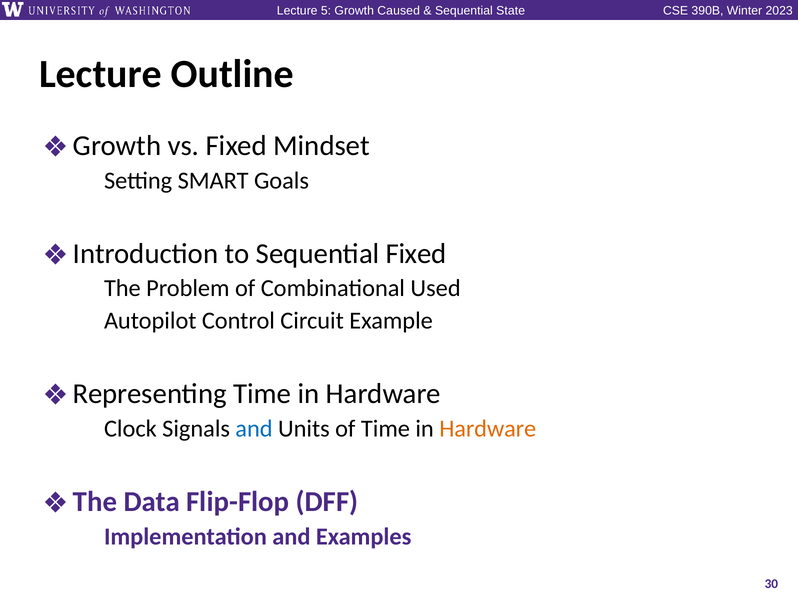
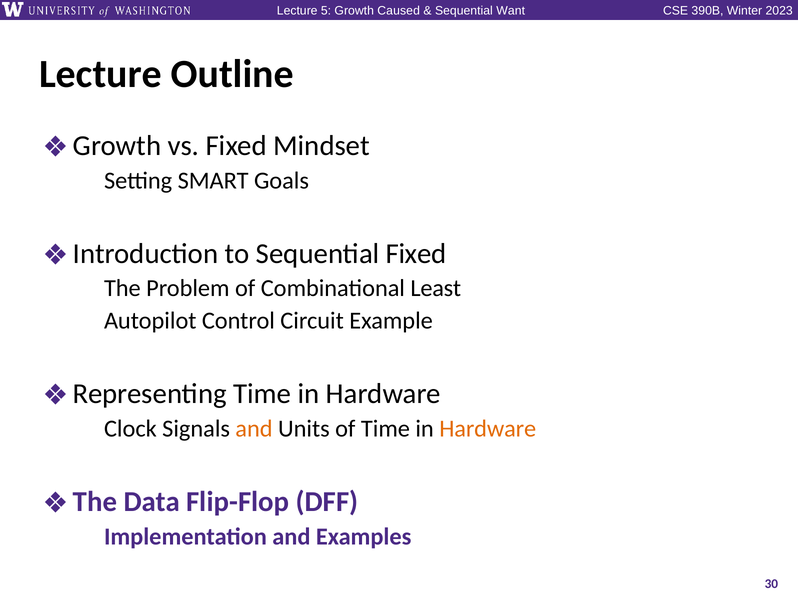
State: State -> Want (511, 11)
Used: Used -> Least (436, 288)
and colour: blue -> orange (254, 428)
